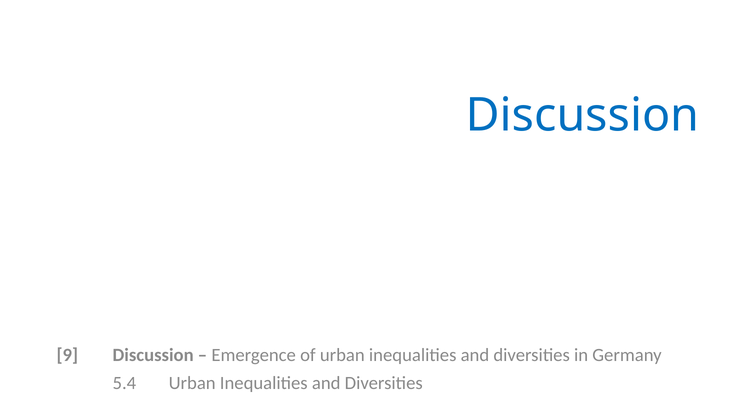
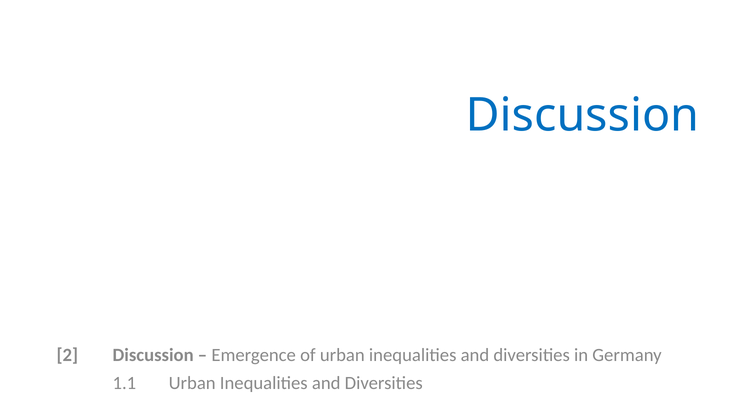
9: 9 -> 2 (67, 355)
5.4: 5.4 -> 1.1 (124, 383)
